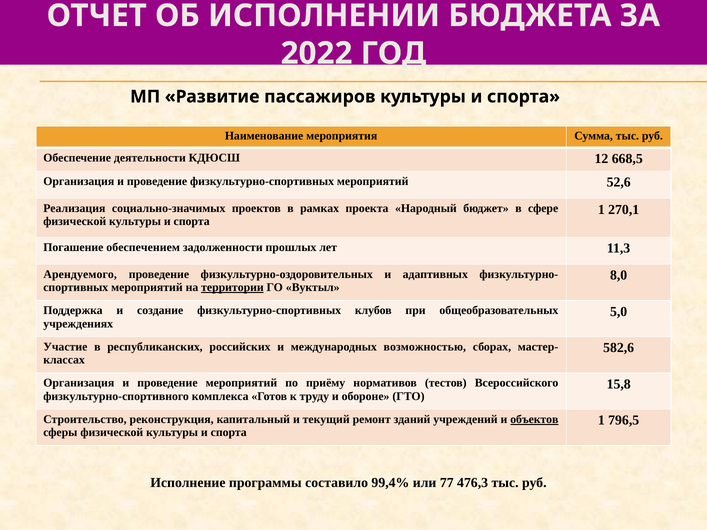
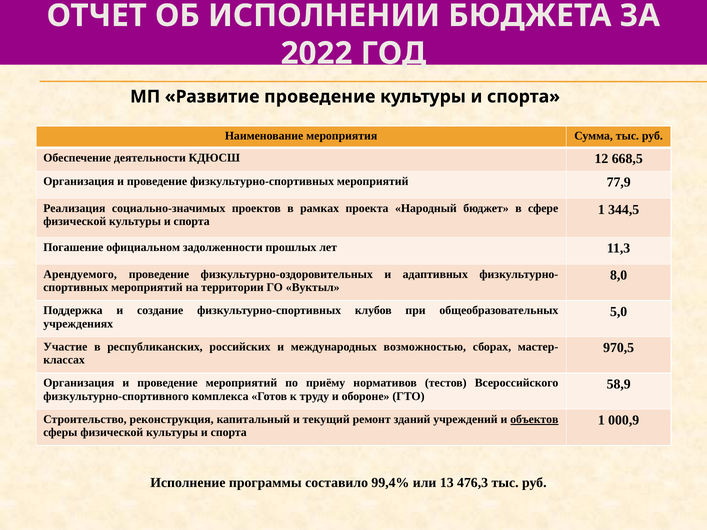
Развитие пассажиров: пассажиров -> проведение (320, 97)
52,6: 52,6 -> 77,9 (619, 183)
270,1: 270,1 -> 344,5 (624, 210)
обеспечением: обеспечением -> официальном (143, 247)
территории underline: present -> none (232, 288)
582,6: 582,6 -> 970,5 (619, 348)
15,8: 15,8 -> 58,9 (619, 384)
796,5: 796,5 -> 000,9 (624, 421)
77: 77 -> 13 (447, 483)
